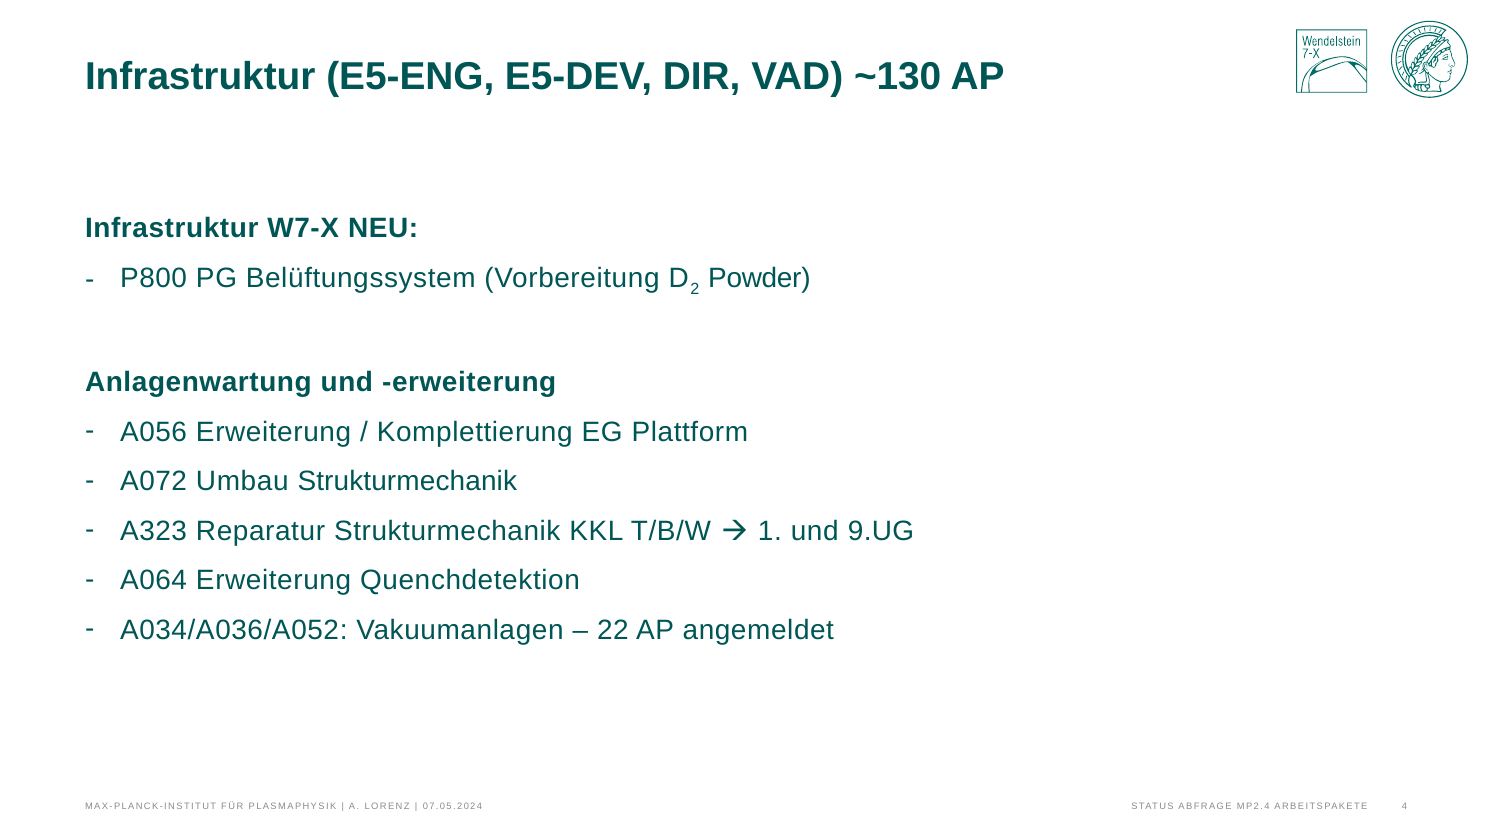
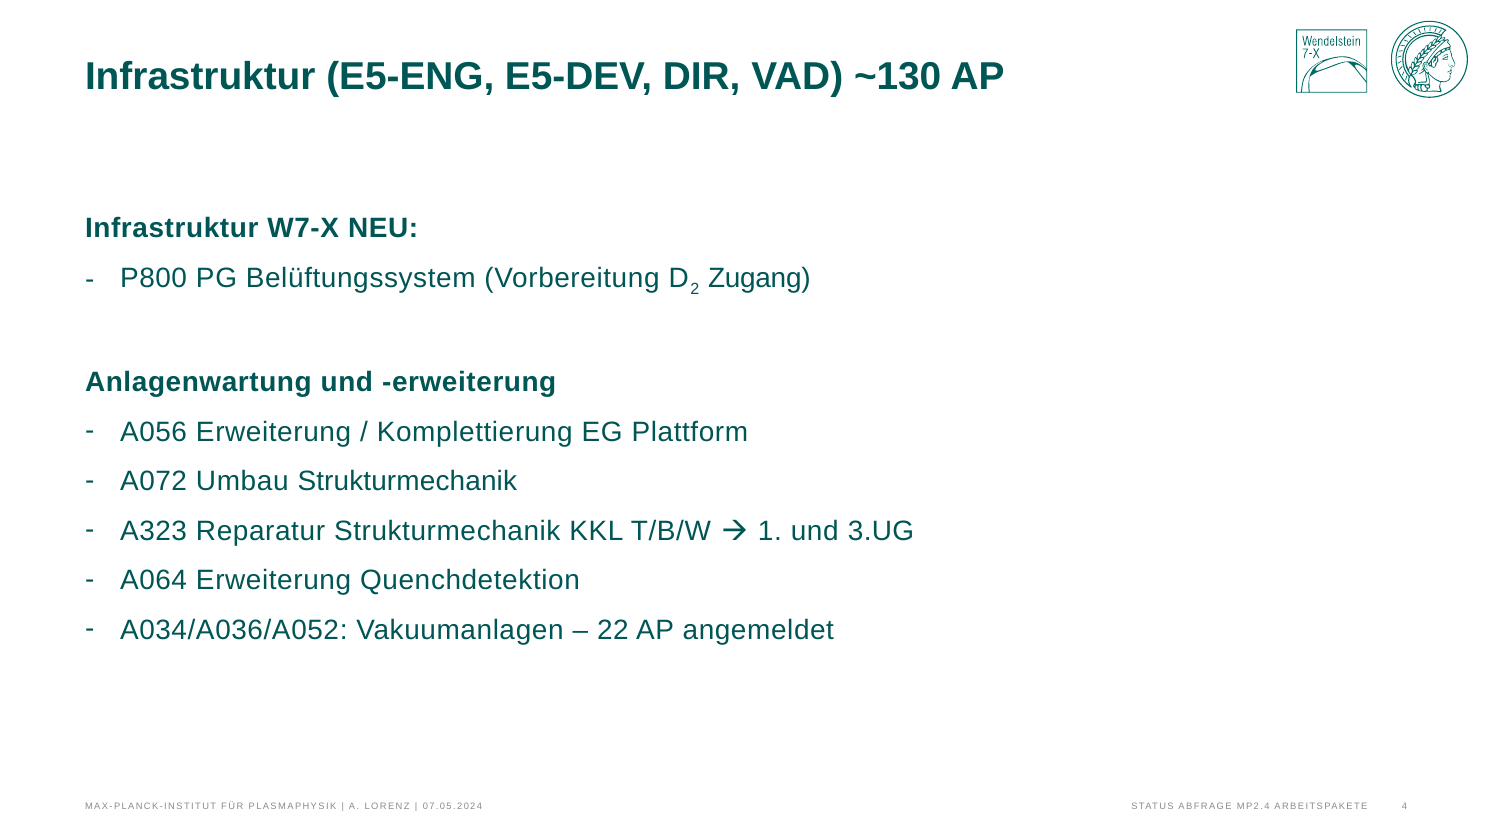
Powder: Powder -> Zugang (759, 279)
9.UG: 9.UG -> 3.UG (881, 531)
